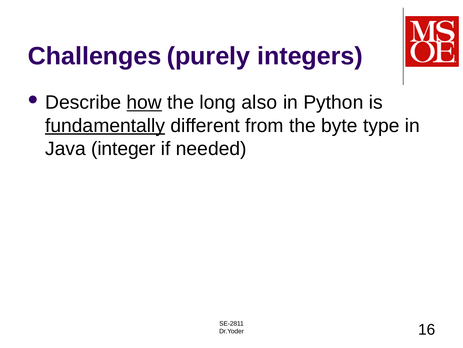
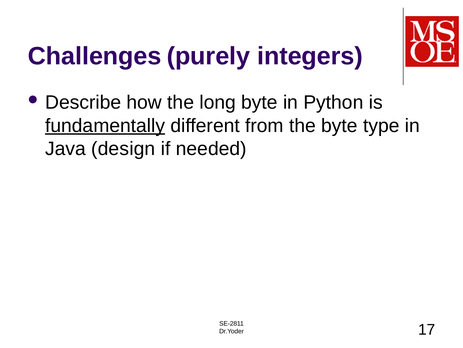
how underline: present -> none (144, 102)
long also: also -> byte (259, 102)
integer: integer -> design (123, 149)
16: 16 -> 17 (427, 329)
